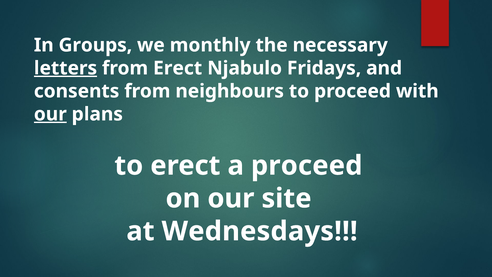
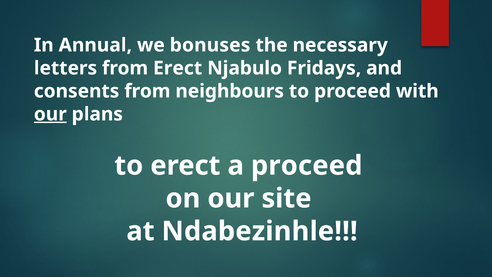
Groups: Groups -> Annual (95, 45)
monthly: monthly -> bonuses (210, 45)
letters underline: present -> none (65, 68)
Wednesdays: Wednesdays -> Ndabezinhle (260, 231)
